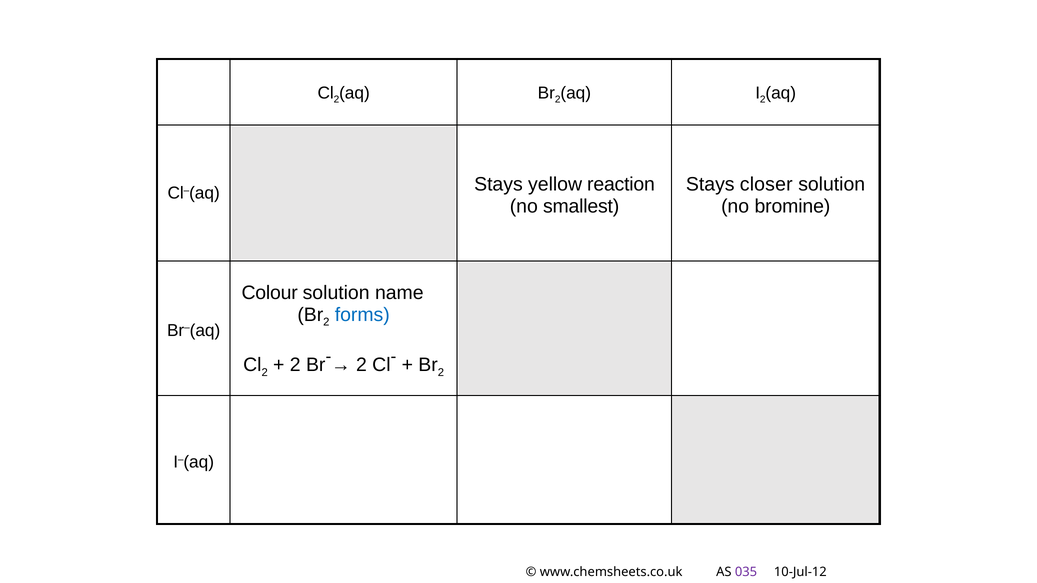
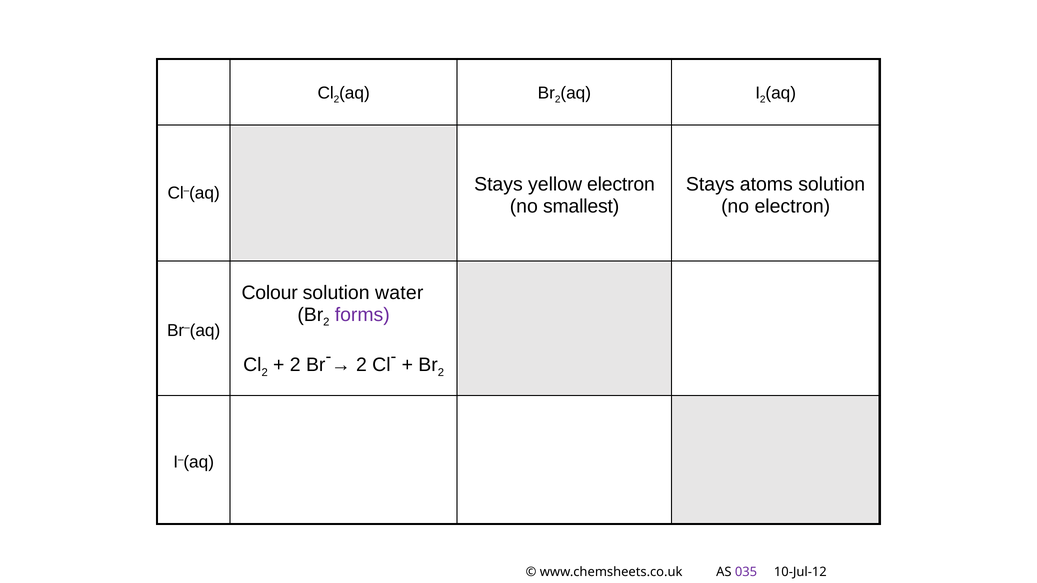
closer: closer -> atoms (766, 185)
yellow reaction: reaction -> electron (621, 185)
no bromine: bromine -> electron (792, 206)
name: name -> water (399, 293)
forms colour: blue -> purple (362, 315)
